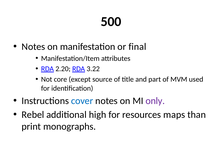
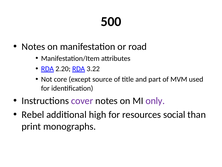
final: final -> road (138, 47)
cover colour: blue -> purple (82, 101)
maps: maps -> social (174, 114)
